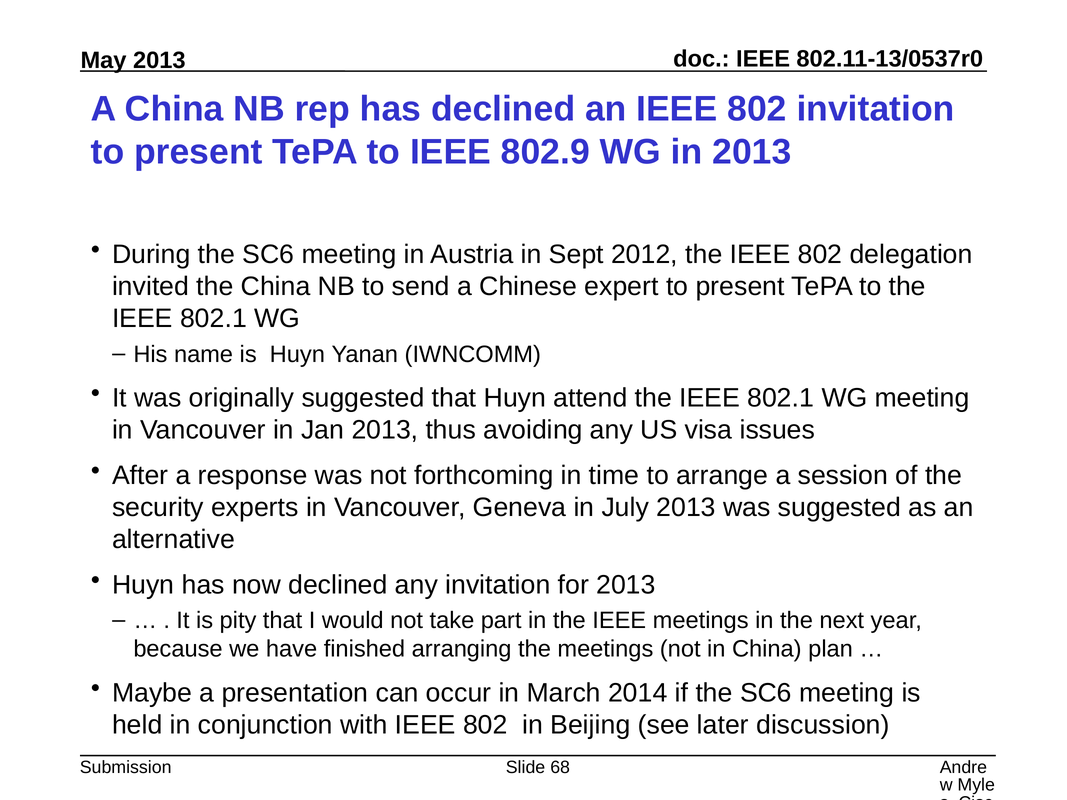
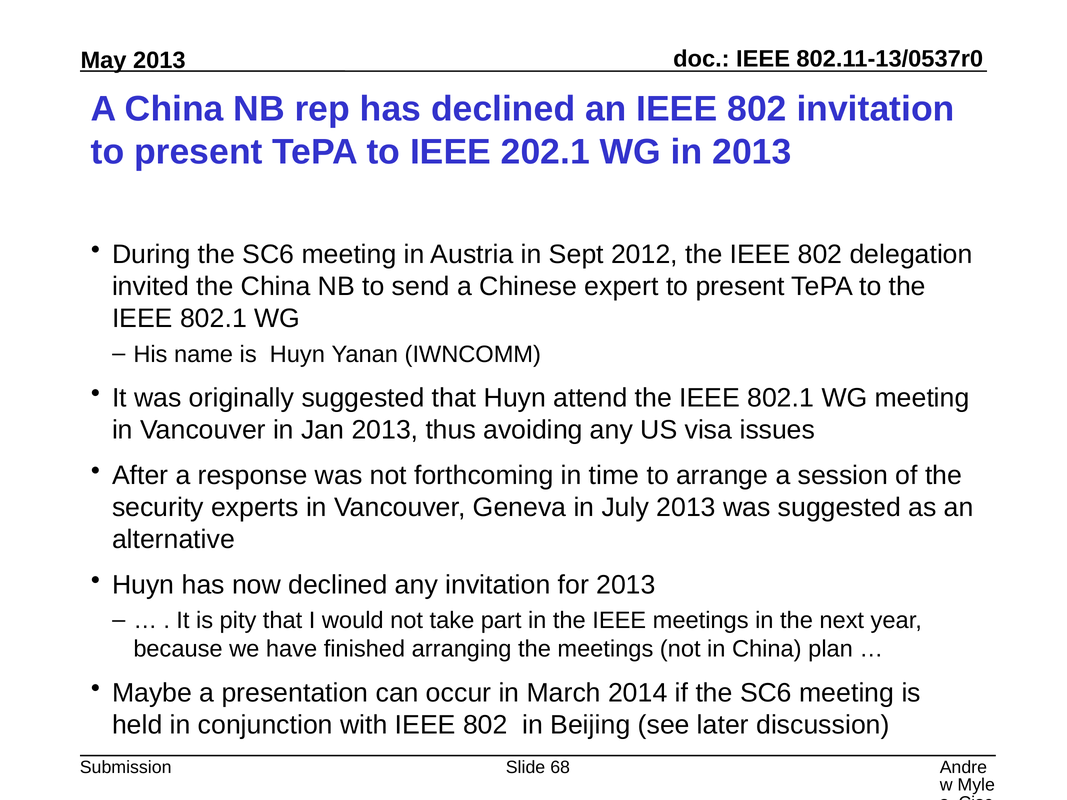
802.9: 802.9 -> 202.1 (545, 152)
